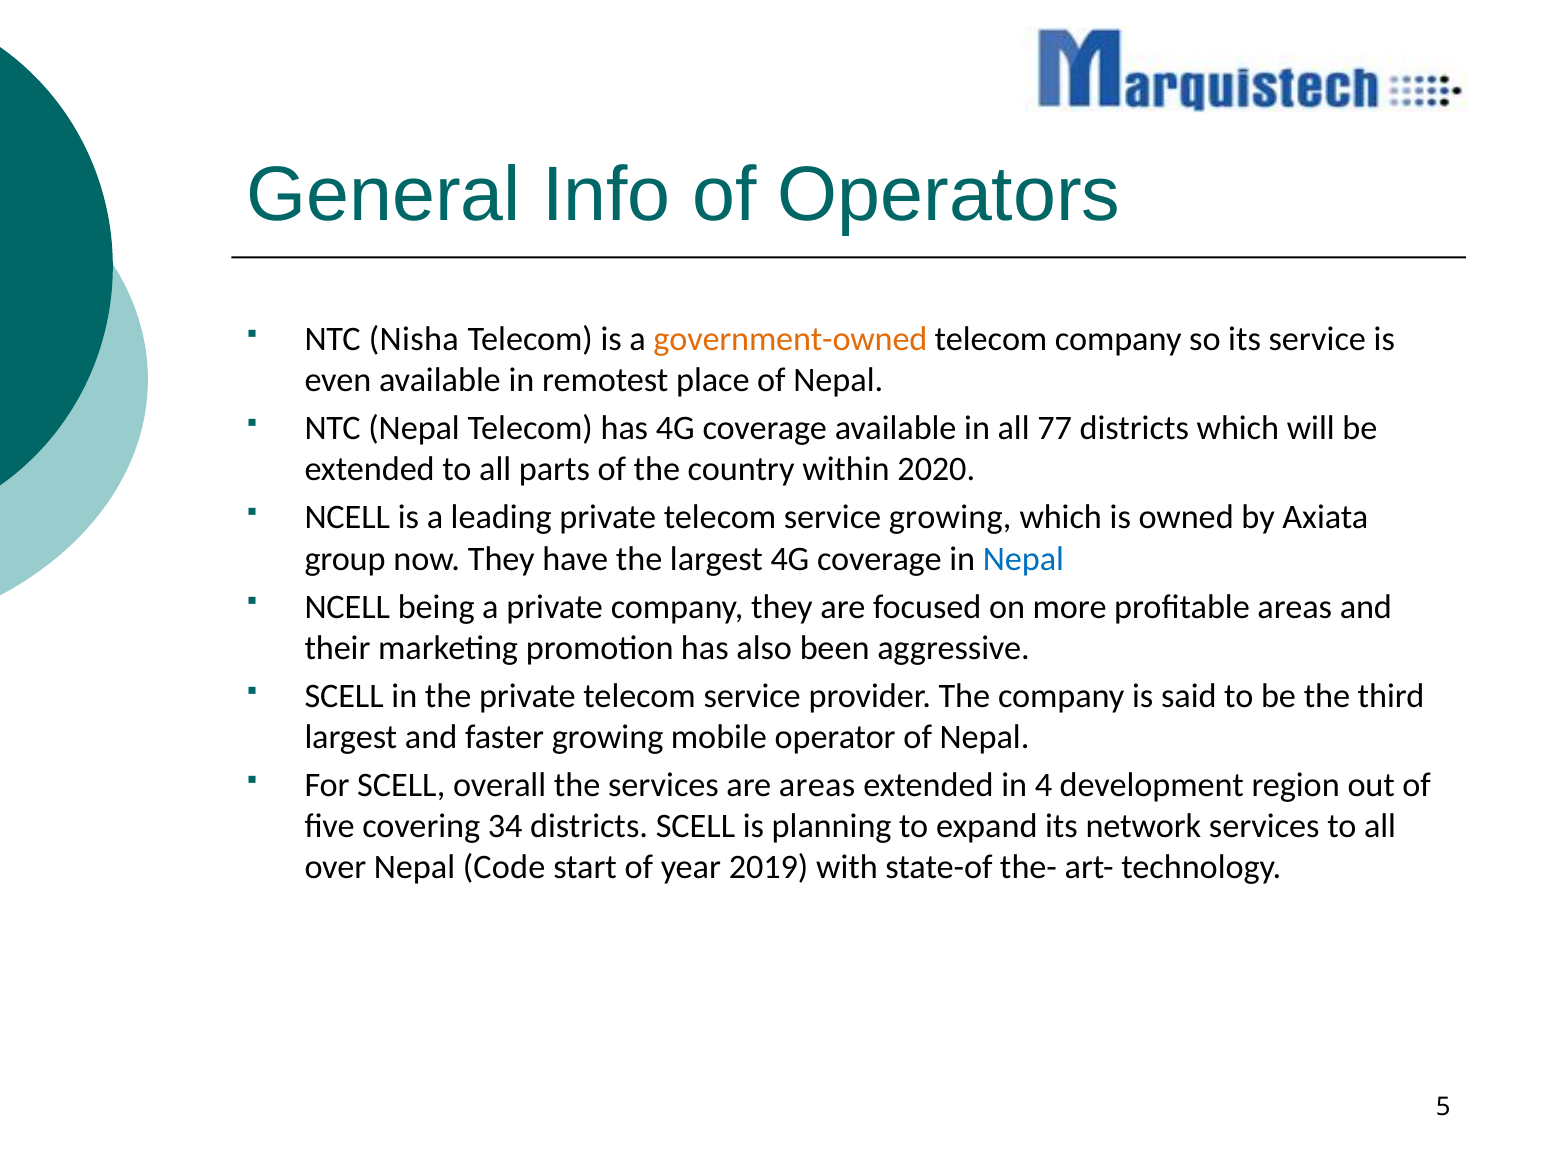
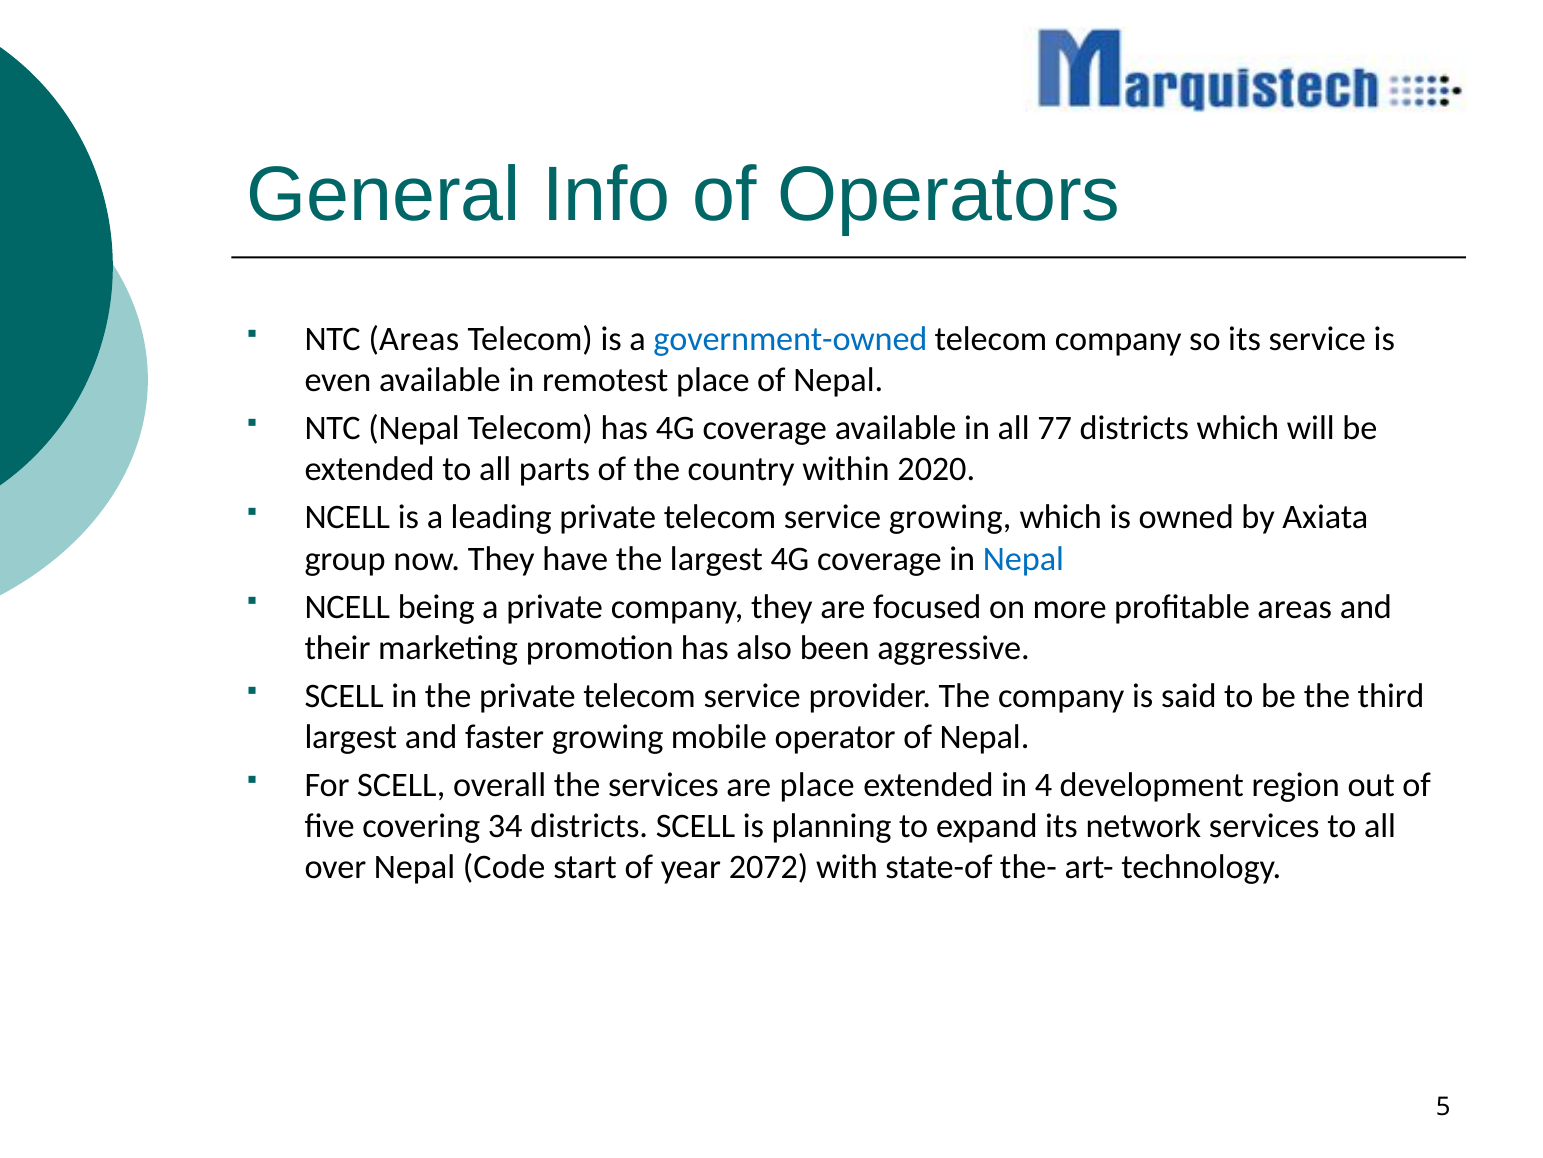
NTC Nisha: Nisha -> Areas (414, 339)
government-owned colour: orange -> blue (790, 339)
are areas: areas -> place (817, 785)
2019: 2019 -> 2072 (769, 867)
